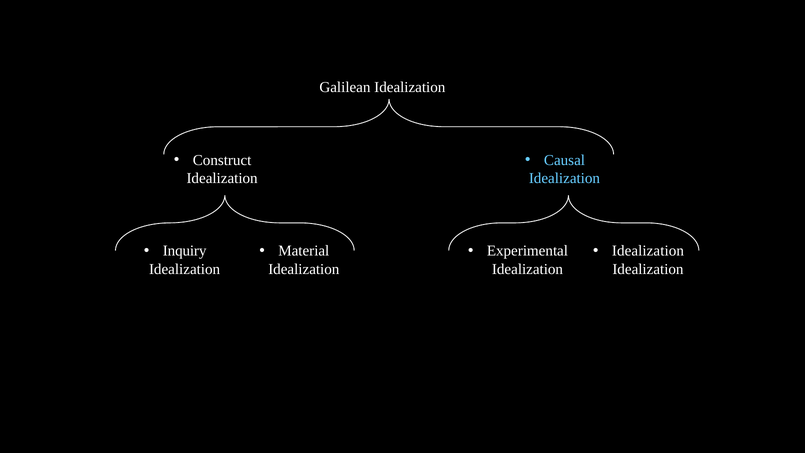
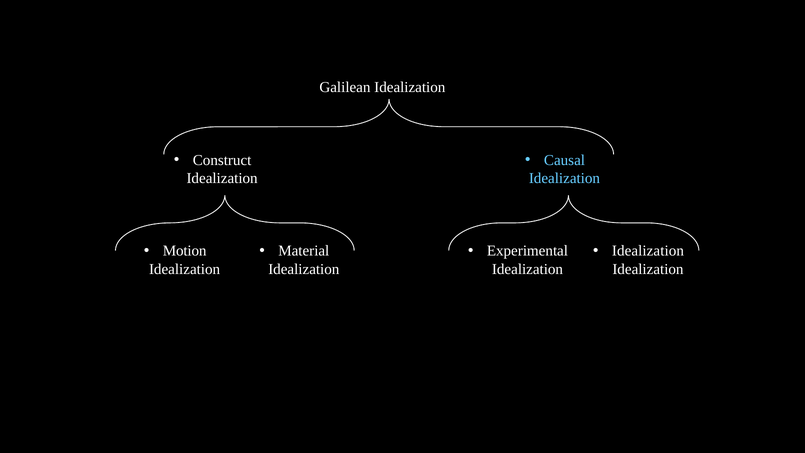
Inquiry: Inquiry -> Motion (185, 251)
